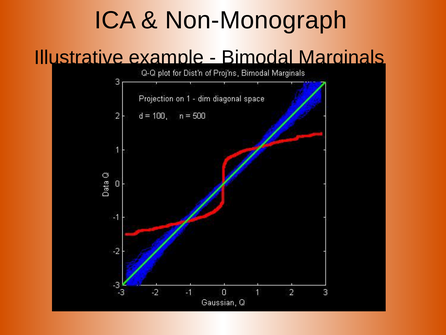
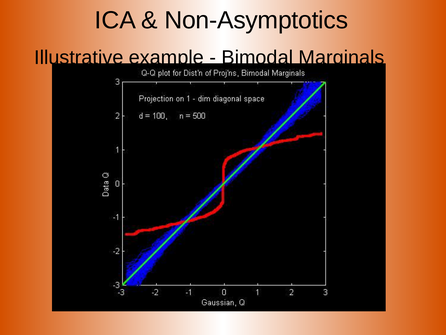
Non-Monograph: Non-Monograph -> Non-Asymptotics (256, 20)
